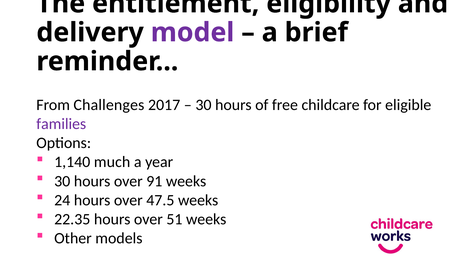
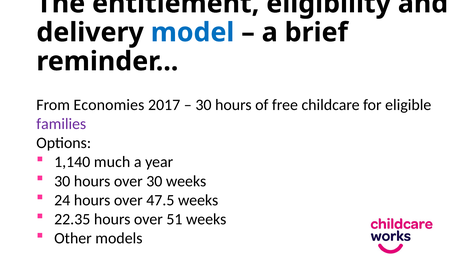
model colour: purple -> blue (193, 32)
Challenges: Challenges -> Economies (109, 105)
over 91: 91 -> 30 (154, 181)
